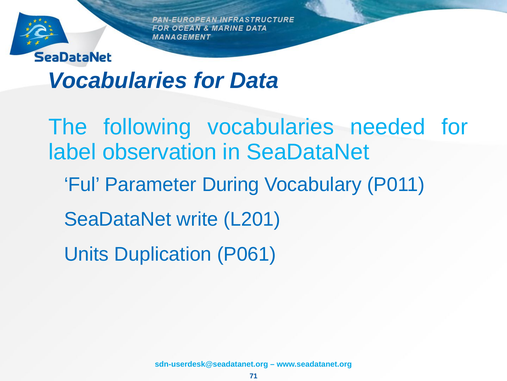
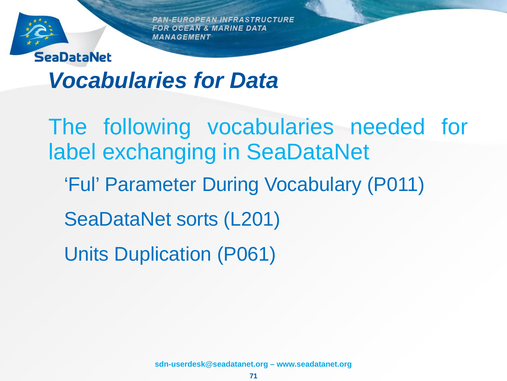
observation: observation -> exchanging (159, 152)
write: write -> sorts (198, 219)
